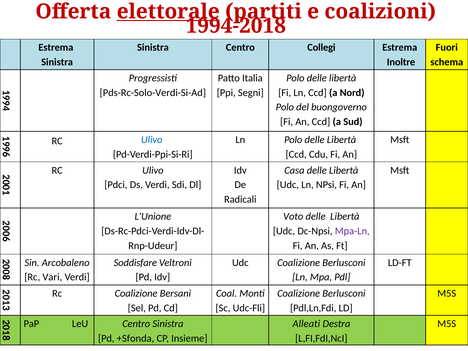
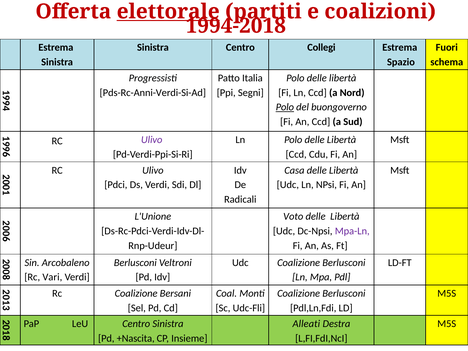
Inoltre: Inoltre -> Spazio (401, 62)
Pds-Rc-Solo-Verdi-Si-Ad: Pds-Rc-Solo-Verdi-Si-Ad -> Pds-Rc-Anni-Verdi-Si-Ad (153, 93)
Polo underline: none -> present (285, 107)
Ulivo colour: blue -> purple (152, 140)
Soddisfare: Soddisfare -> Berlusconi (135, 263)
+Sfonda: +Sfonda -> +Nascita (136, 338)
